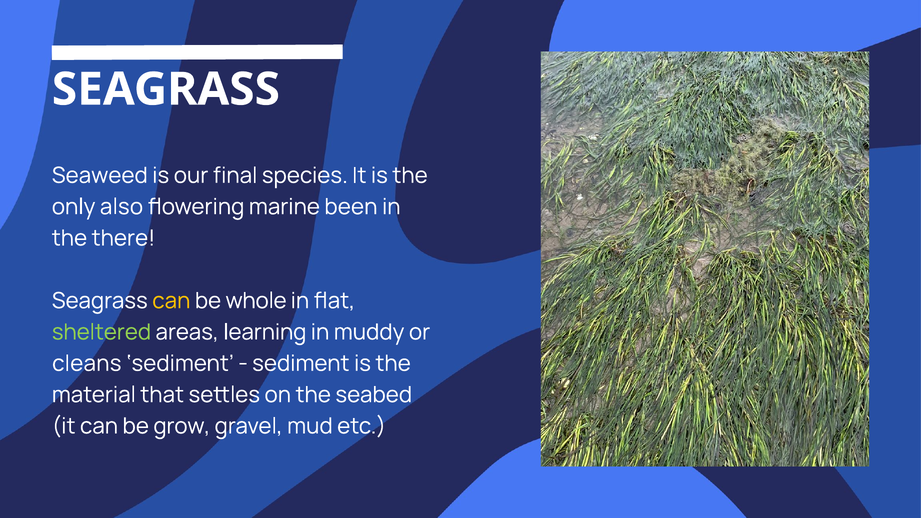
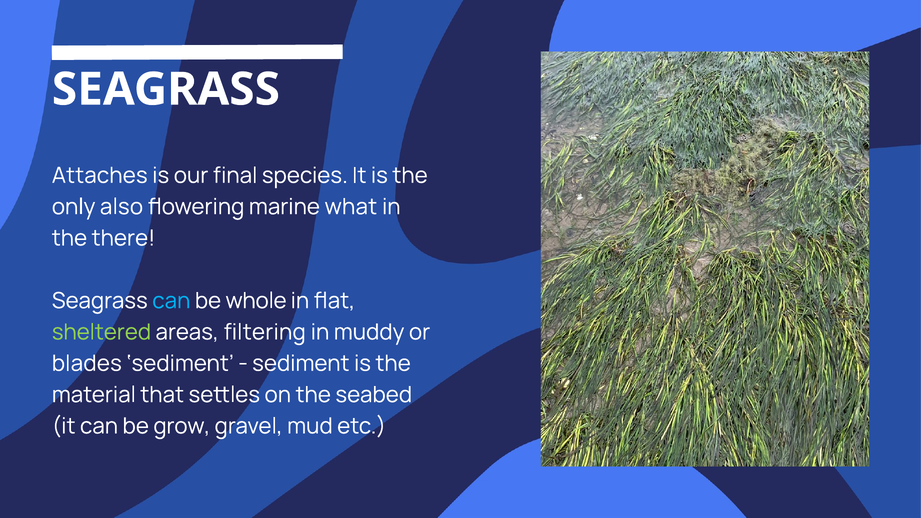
Seaweed: Seaweed -> Attaches (100, 176)
been: been -> what (351, 207)
can colour: yellow -> light blue (171, 301)
learning: learning -> filtering (265, 332)
cleans: cleans -> blades (87, 363)
